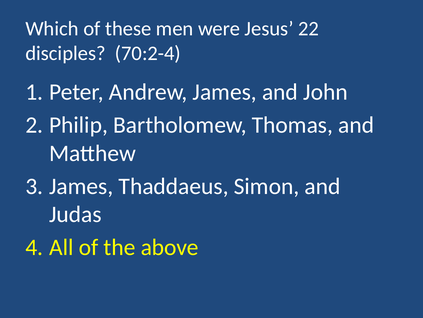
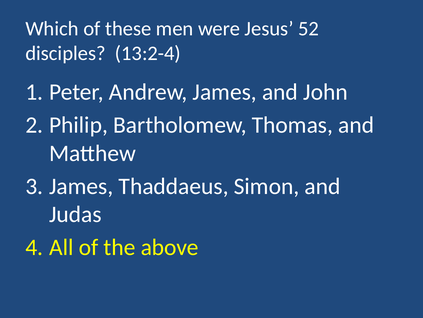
22: 22 -> 52 (308, 29)
70:2-4: 70:2-4 -> 13:2-4 (148, 53)
